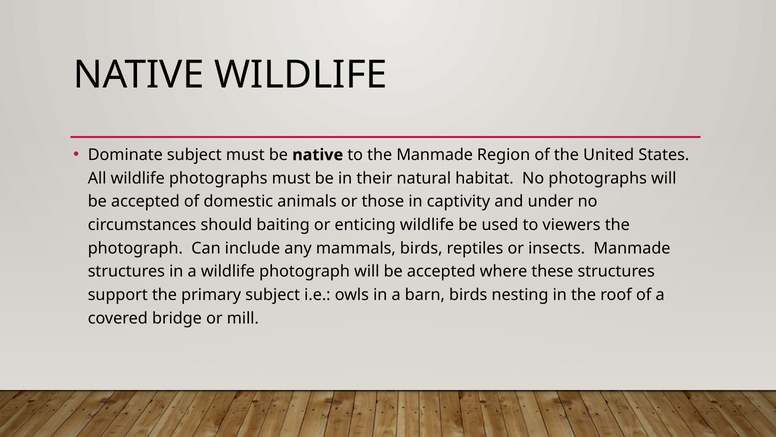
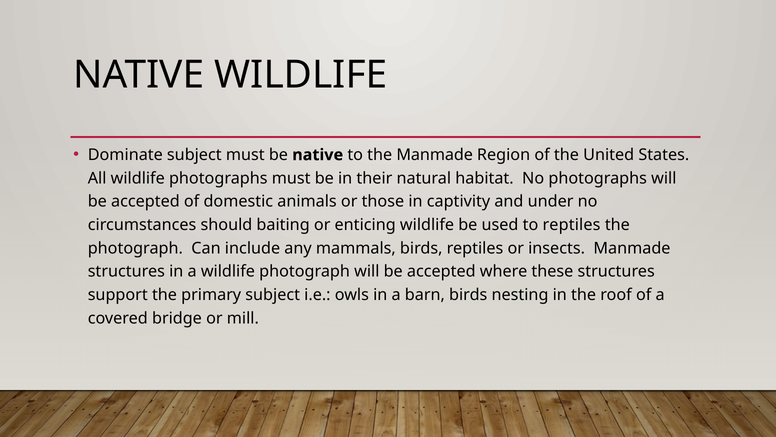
to viewers: viewers -> reptiles (571, 225)
